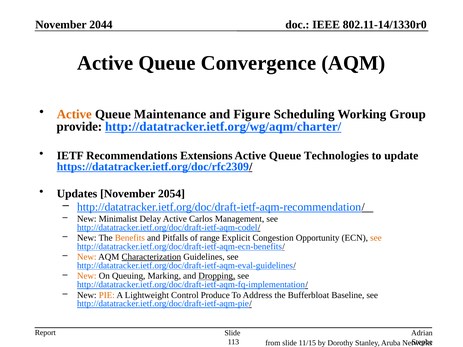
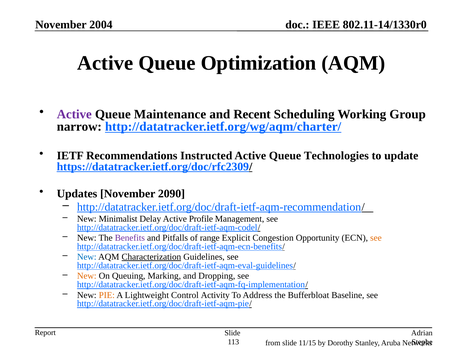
2044: 2044 -> 2004 (101, 25)
Convergence: Convergence -> Optimization (259, 63)
Active colour: orange -> purple (74, 114)
Figure: Figure -> Recent (252, 114)
provide: provide -> narrow (79, 127)
Extensions: Extensions -> Instructed (206, 156)
2054: 2054 -> 2090 (172, 194)
Carlos: Carlos -> Profile (201, 219)
Benefits colour: orange -> purple (130, 238)
New colour: orange -> blue (87, 257)
Dropping underline: present -> none (217, 276)
Produce: Produce -> Activity (215, 295)
